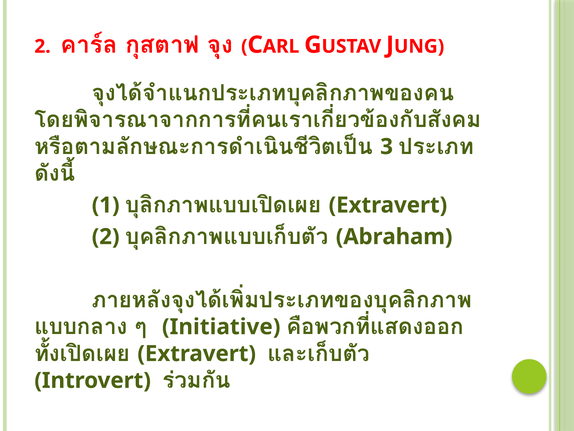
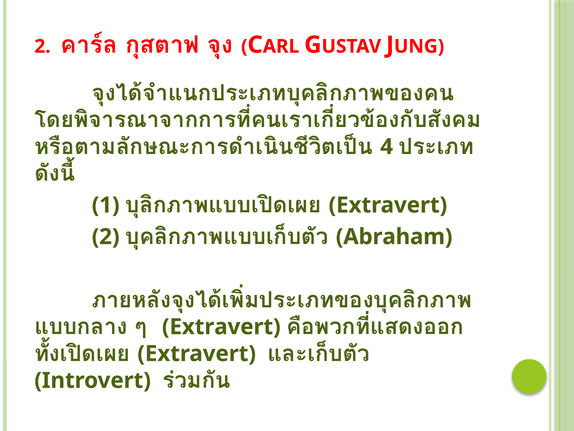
3: 3 -> 4 (387, 147)
Initiative: Initiative -> Extravert (221, 326)
